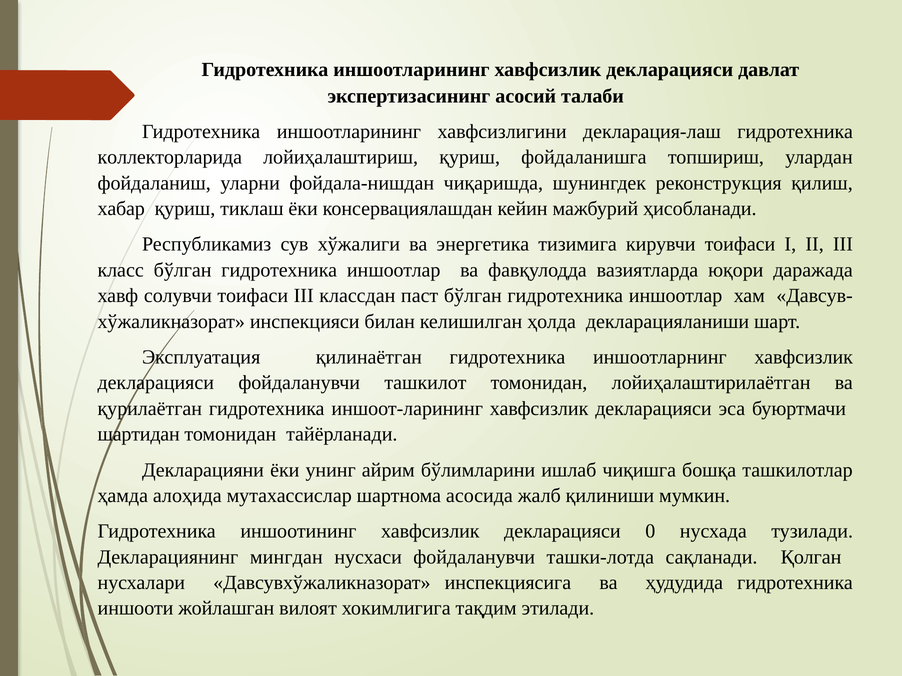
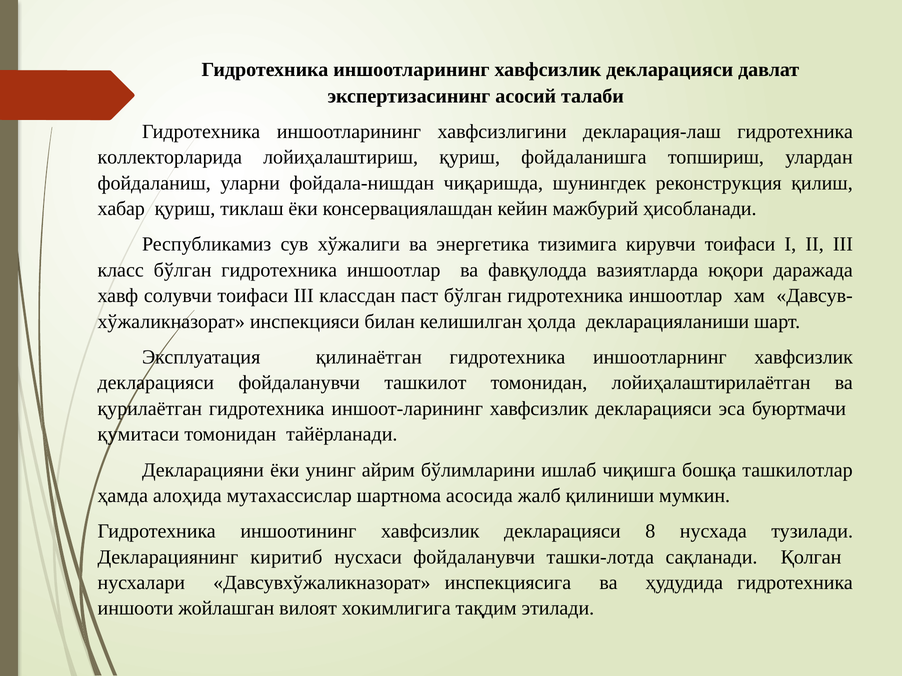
шартидан: шартидан -> қумитаси (138, 435)
0: 0 -> 8 (650, 532)
мингдан: мингдан -> киритиб (286, 557)
